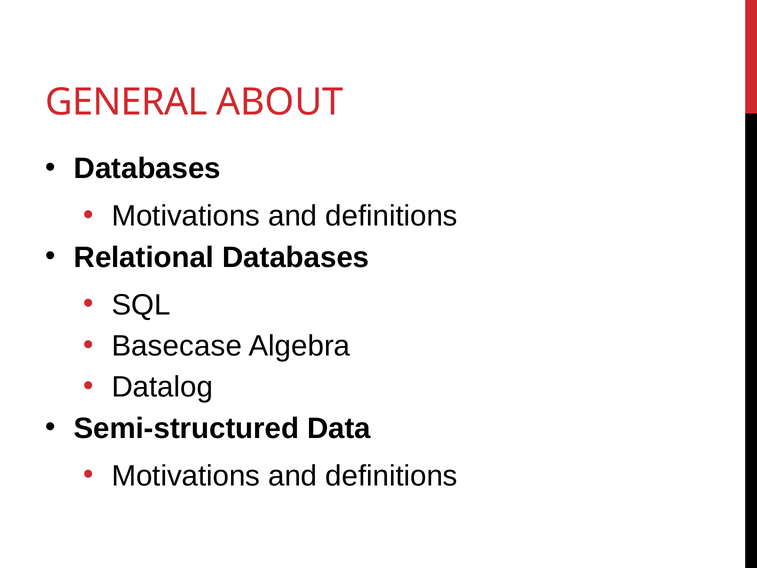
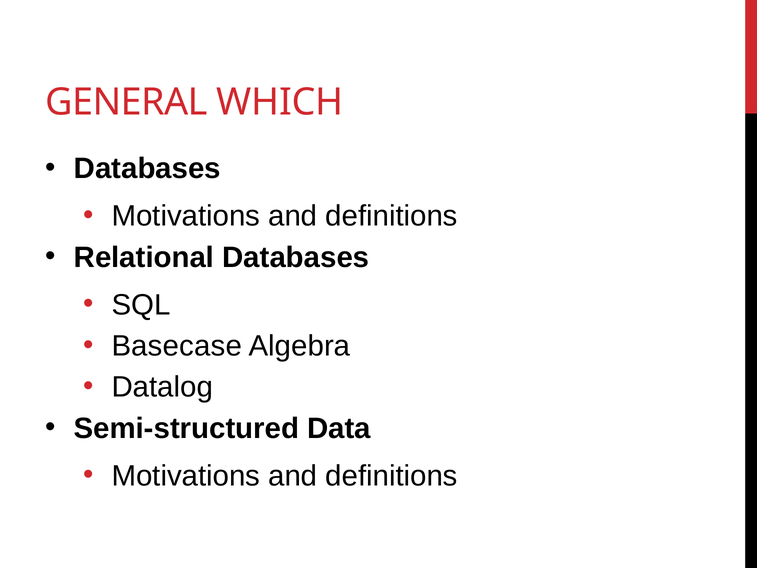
ABOUT: ABOUT -> WHICH (280, 102)
